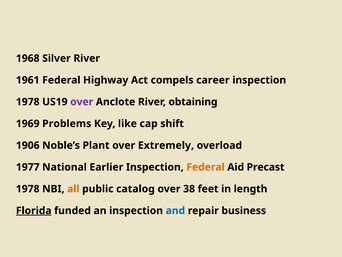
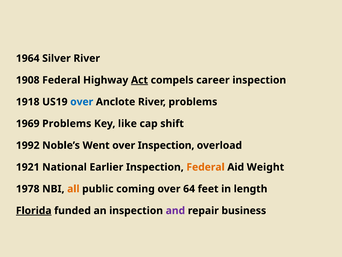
1968: 1968 -> 1964 (28, 58)
1961: 1961 -> 1908 (28, 80)
Act underline: none -> present (139, 80)
1978: 1978 -> 1918 (28, 102)
over colour: purple -> blue (82, 102)
River obtaining: obtaining -> problems (193, 102)
1906: 1906 -> 1992 (28, 145)
Plant: Plant -> Went (96, 145)
over Extremely: Extremely -> Inspection (166, 145)
1977: 1977 -> 1921 (28, 167)
Precast: Precast -> Weight (265, 167)
catalog: catalog -> coming (135, 189)
38: 38 -> 64 (189, 189)
and colour: blue -> purple (175, 210)
